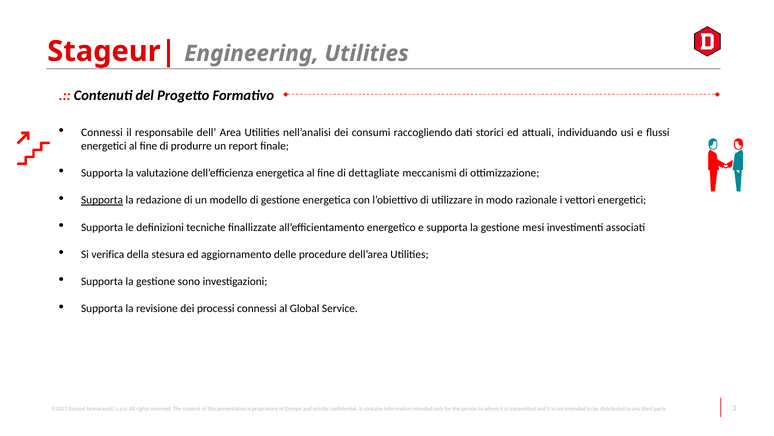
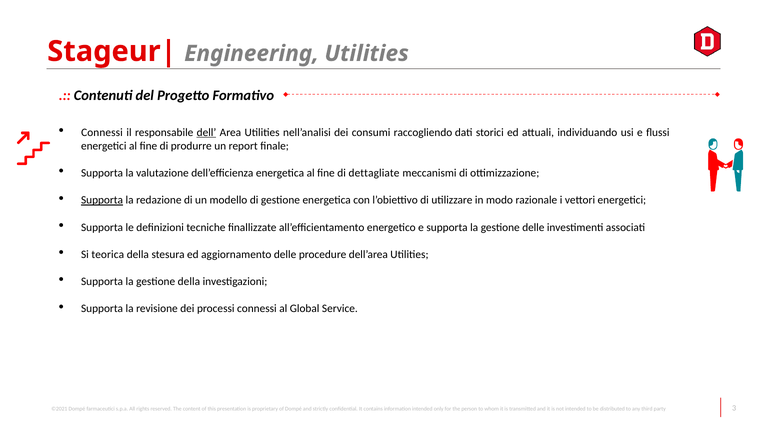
dell underline: none -> present (206, 132)
gestione mesi: mesi -> delle (533, 227)
verifica: verifica -> teorica (108, 254)
gestione sono: sono -> della (189, 281)
